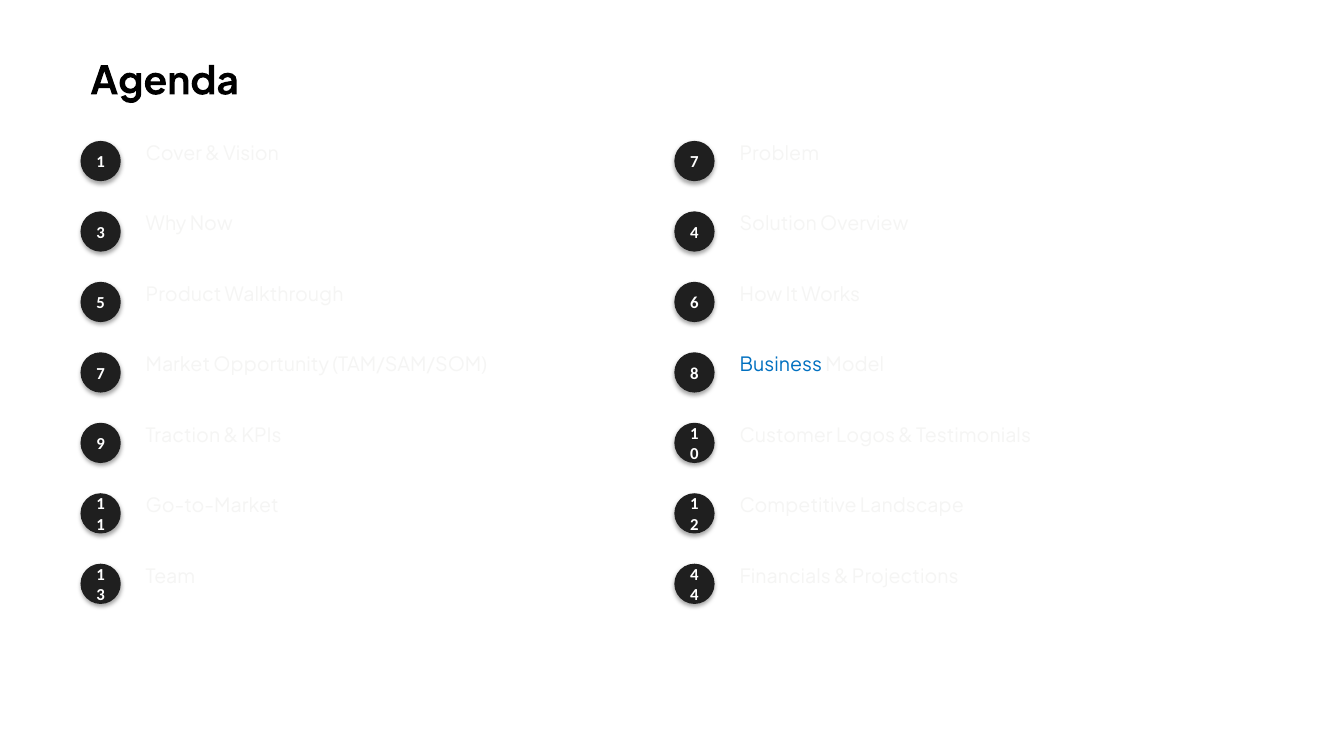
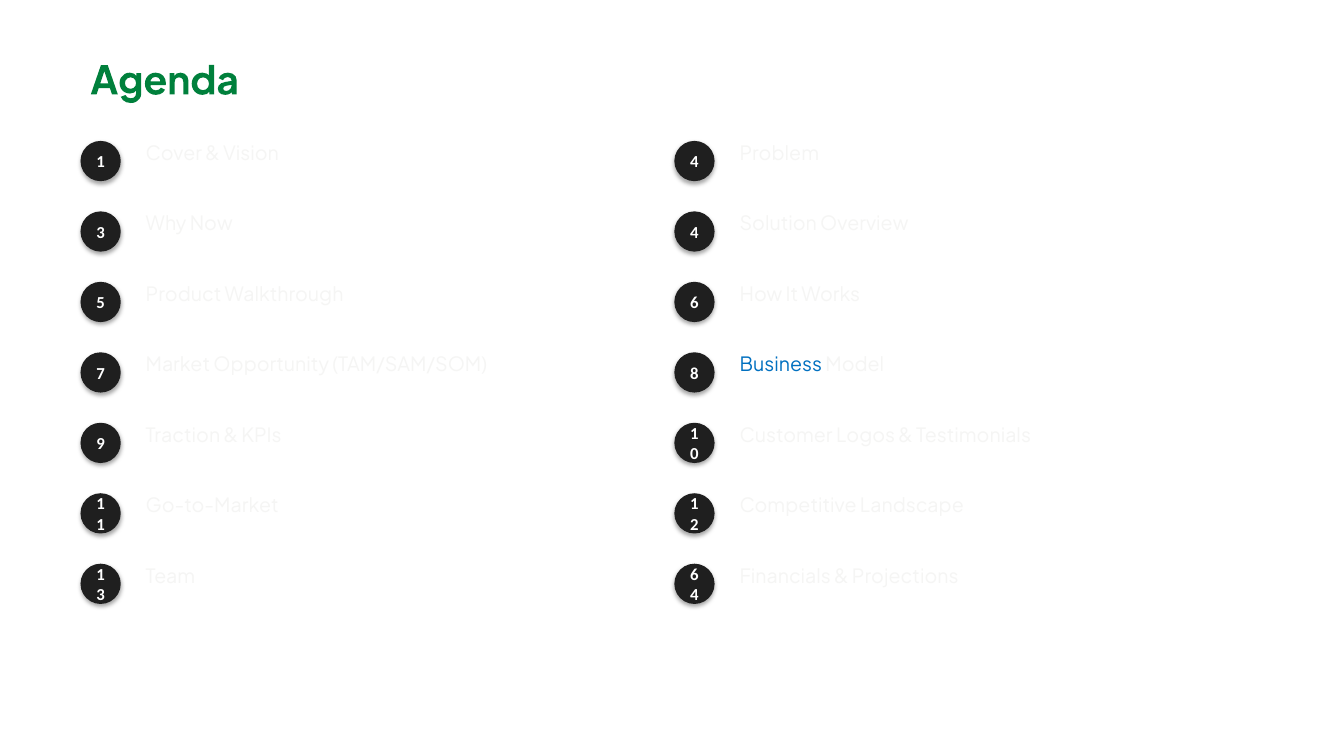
Agenda colour: black -> green (165, 81)
Vision 7: 7 -> 4 (694, 162)
Team 4: 4 -> 6 (694, 575)
